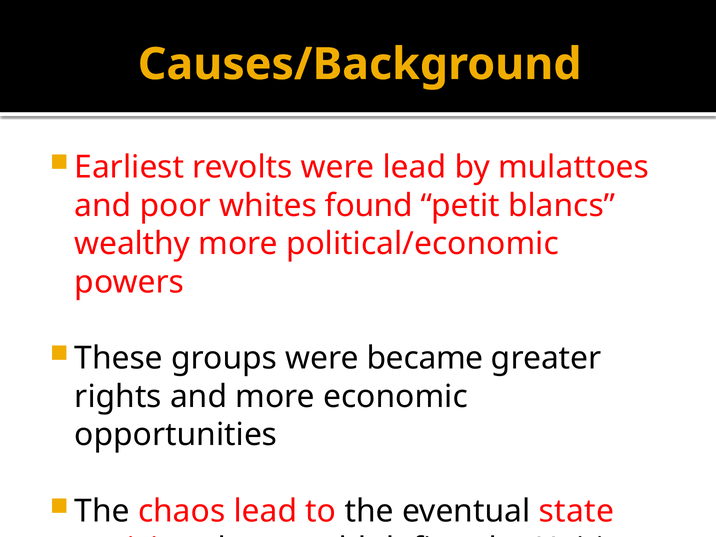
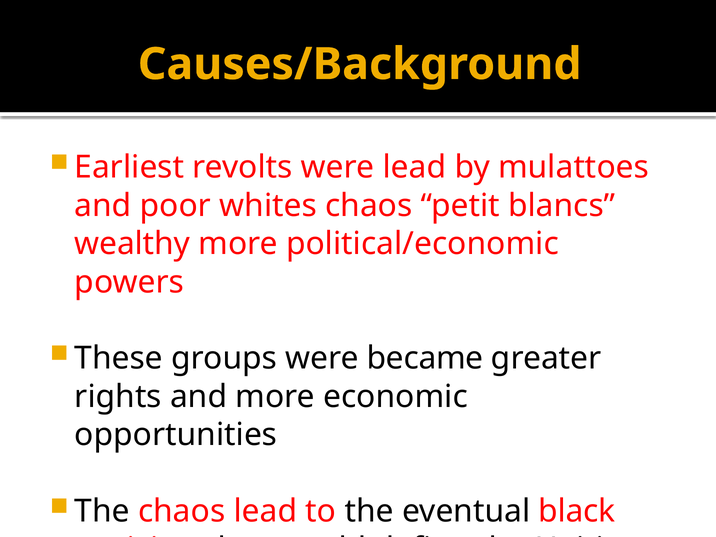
whites found: found -> chaos (369, 206)
state: state -> black (577, 511)
